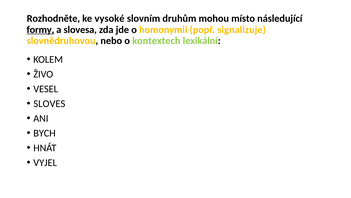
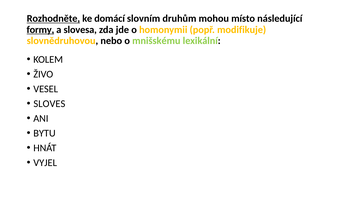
Rozhodněte underline: none -> present (53, 18)
vysoké: vysoké -> domácí (110, 18)
signalizuje: signalizuje -> modifikuje (242, 30)
kontextech: kontextech -> mnišskému (156, 41)
BYCH: BYCH -> BYTU (44, 133)
